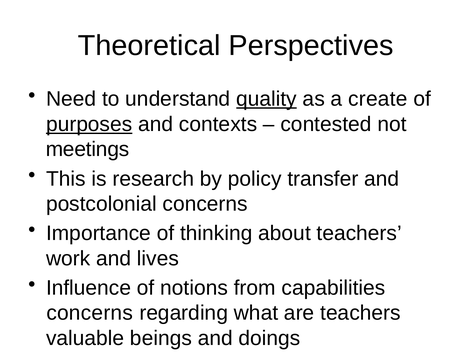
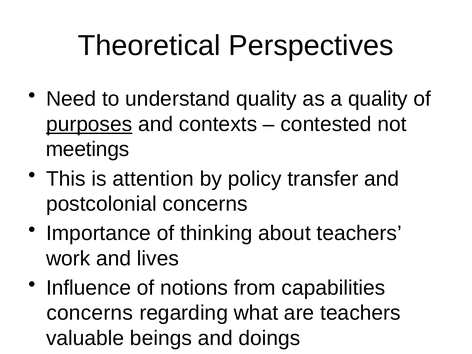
quality underline: present -> none (266, 99)
a create: create -> quality (378, 99)
research: research -> attention (153, 179)
